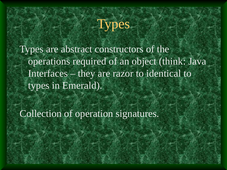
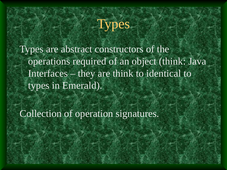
are razor: razor -> think (123, 73)
